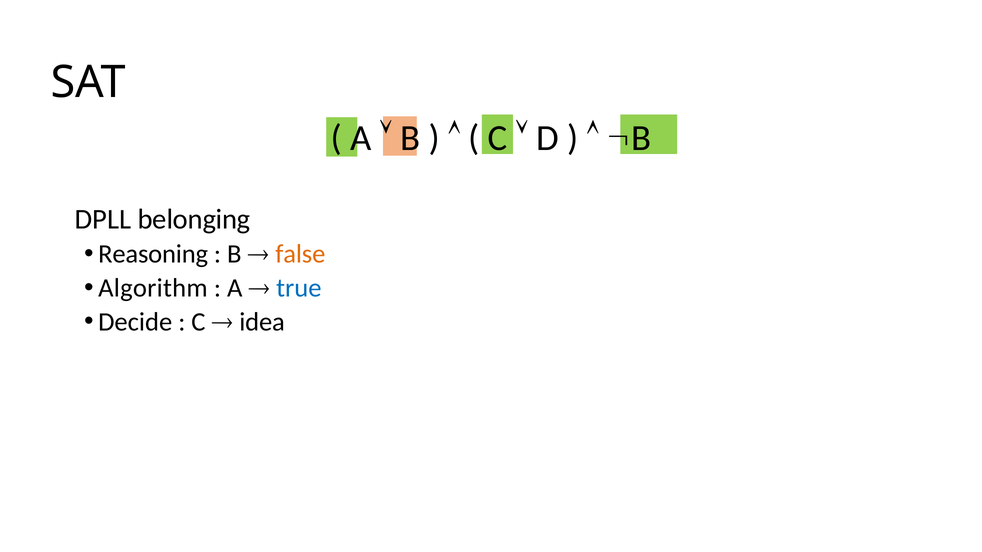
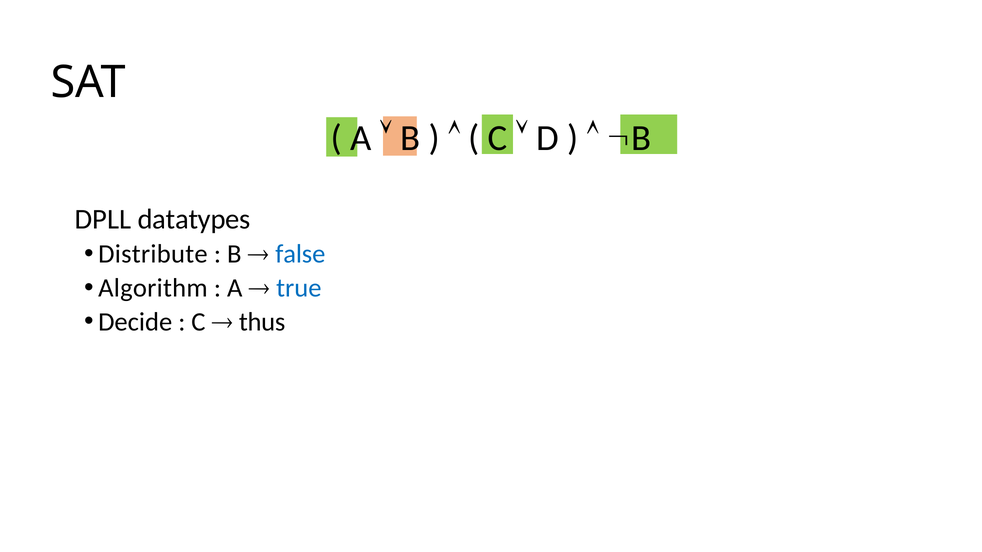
belonging: belonging -> datatypes (194, 219)
Reasoning: Reasoning -> Distribute (153, 254)
false colour: orange -> blue (300, 254)
idea: idea -> thus (262, 322)
